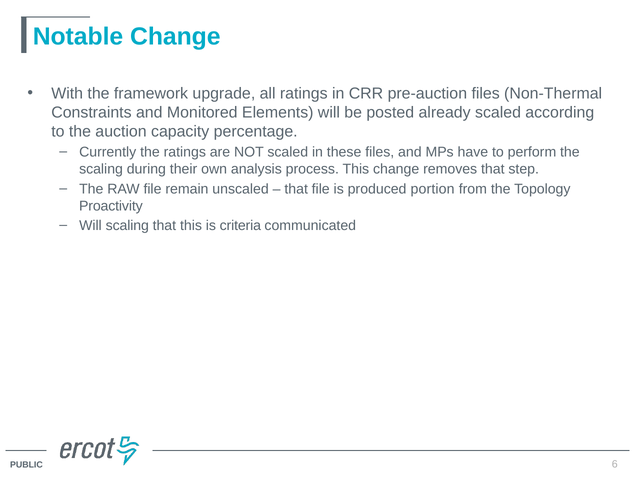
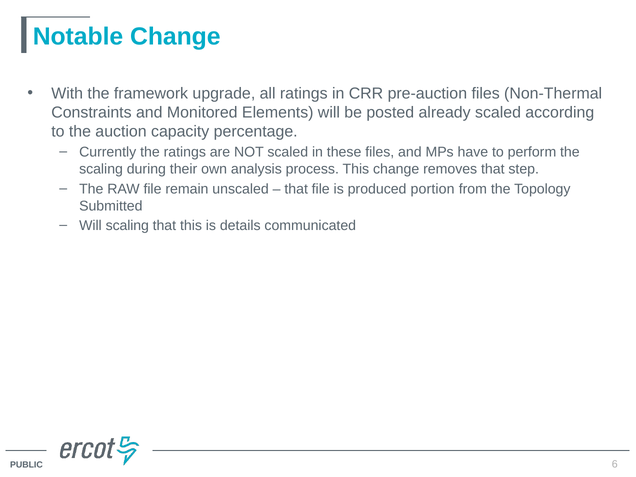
Proactivity: Proactivity -> Submitted (111, 206)
criteria: criteria -> details (240, 226)
